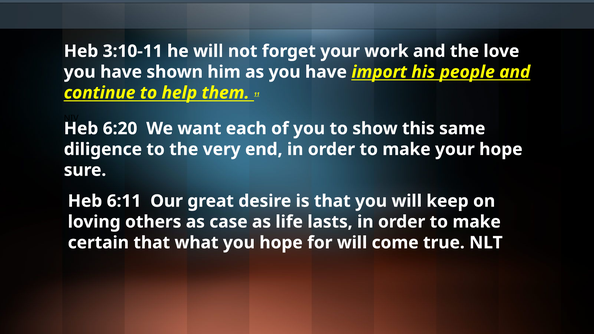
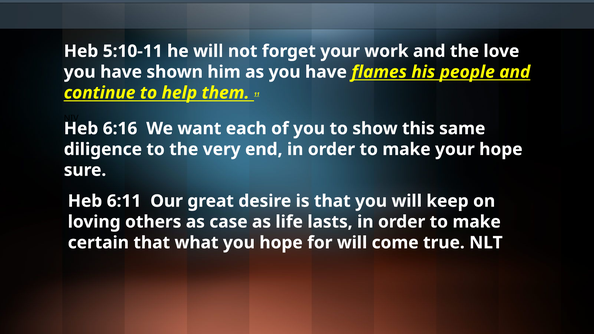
3:10-11: 3:10-11 -> 5:10-11 (133, 51)
import: import -> flames (379, 72)
6:20: 6:20 -> 6:16 (120, 129)
